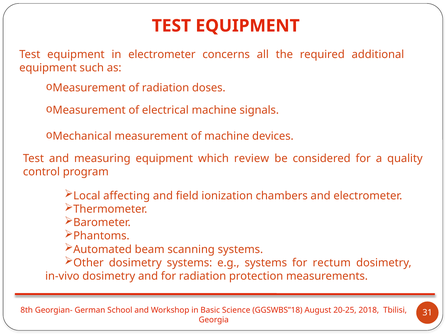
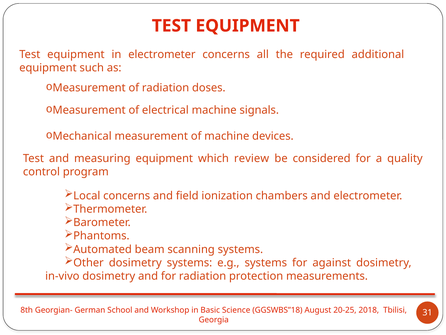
Local affecting: affecting -> concerns (127, 195)
rectum: rectum -> against (332, 262)
